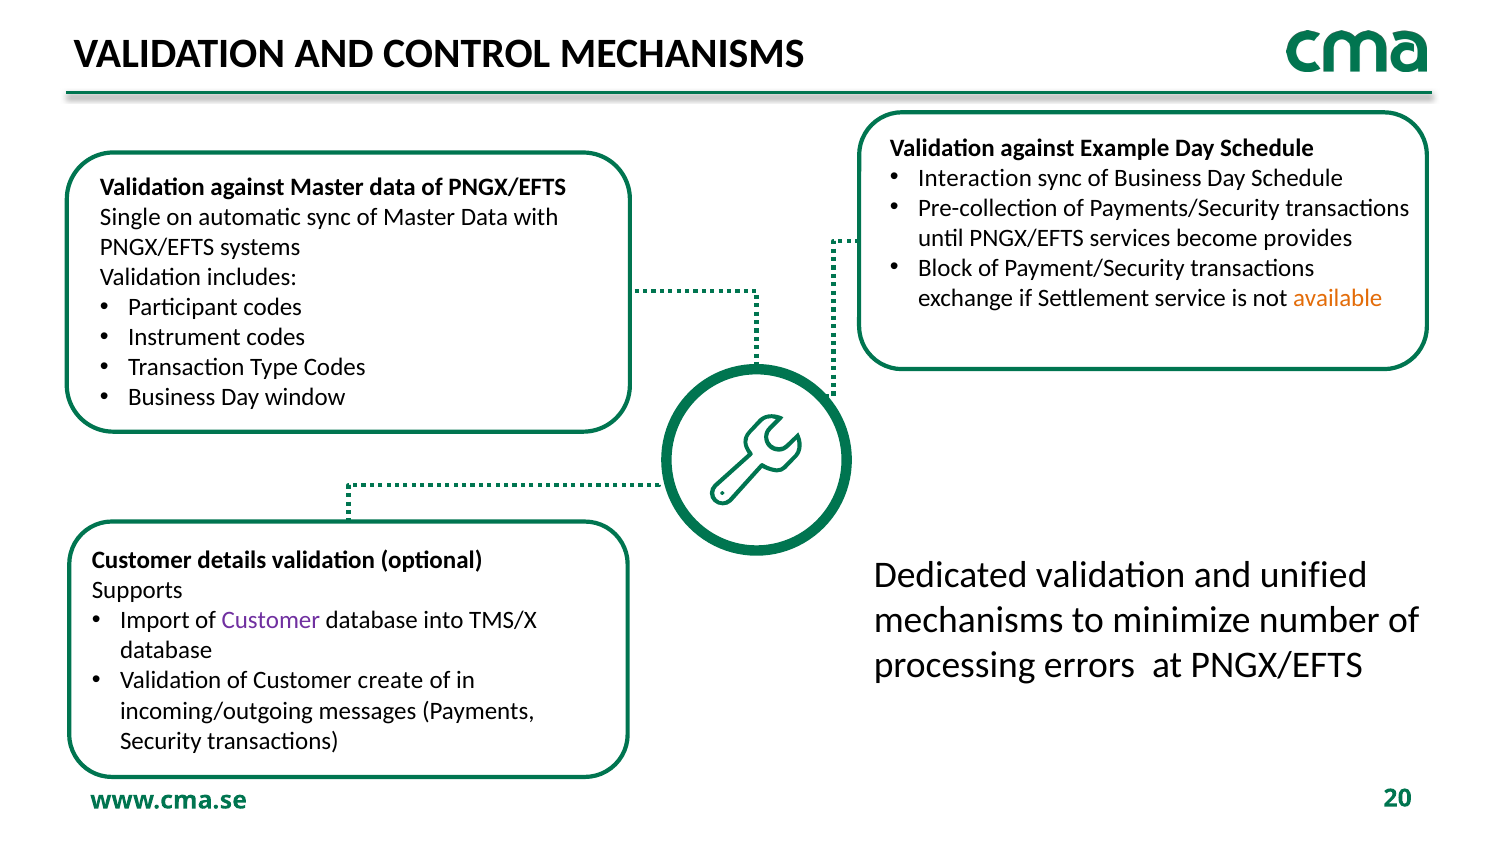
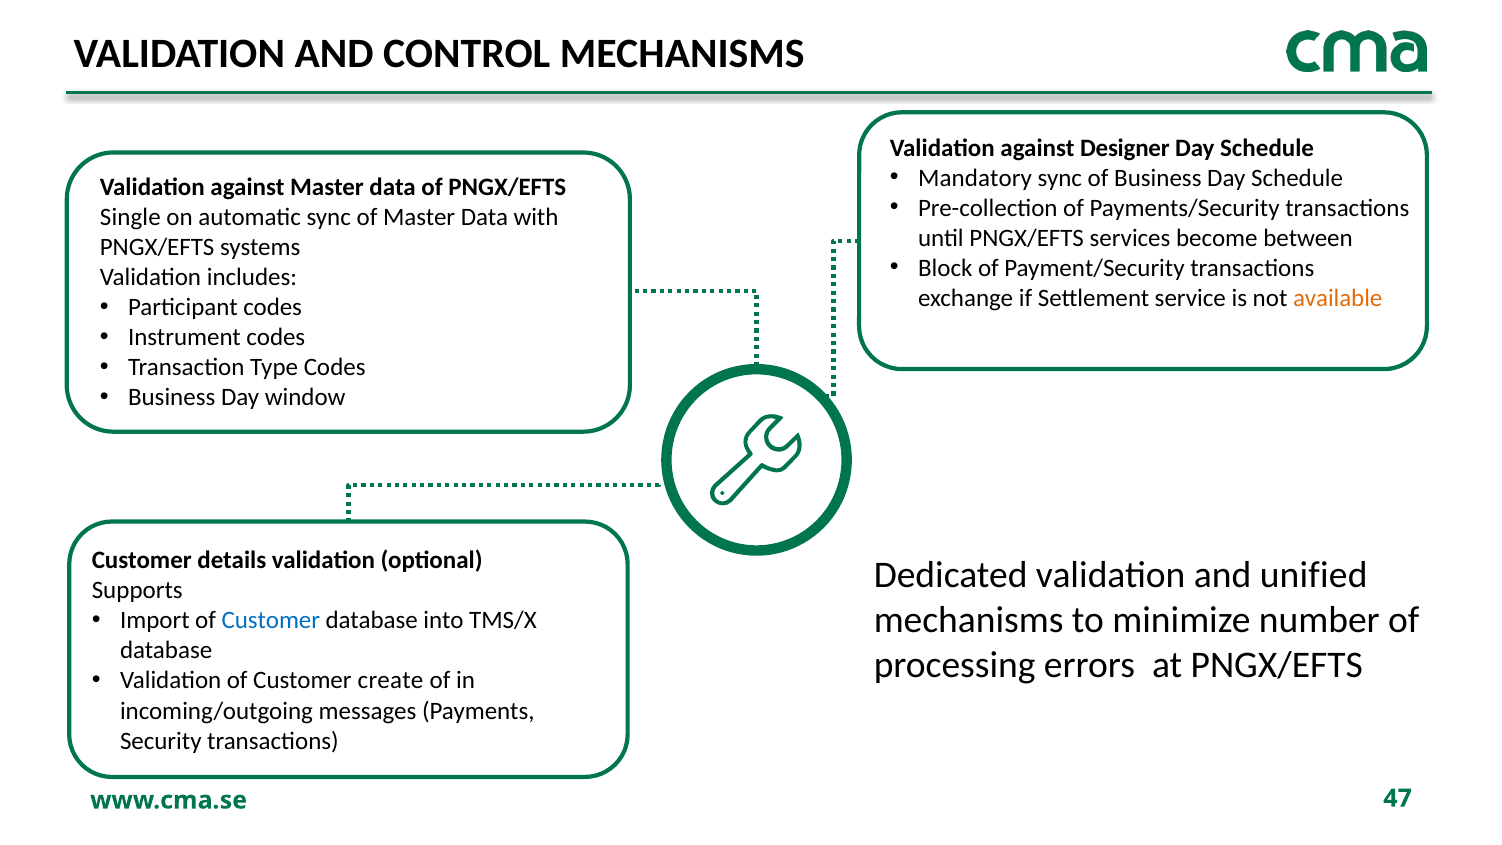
Example: Example -> Designer (1125, 148)
Interaction: Interaction -> Mandatory (975, 178)
provides: provides -> between (1308, 238)
Customer colour: purple -> blue (271, 621)
20: 20 -> 47 (1398, 798)
